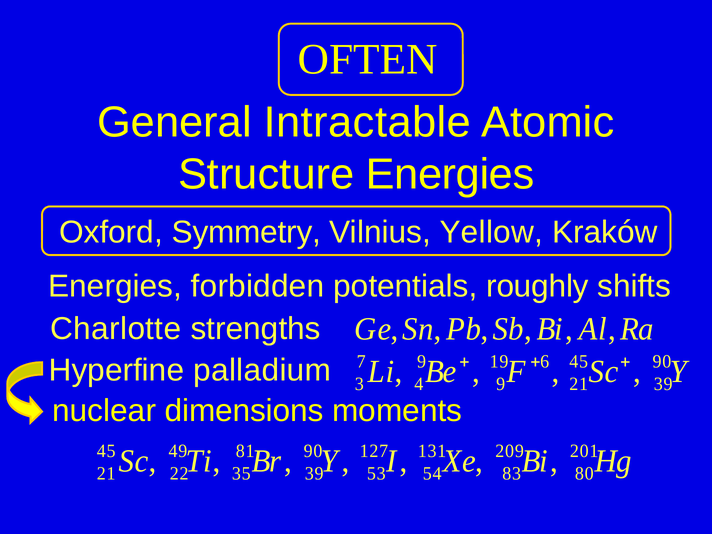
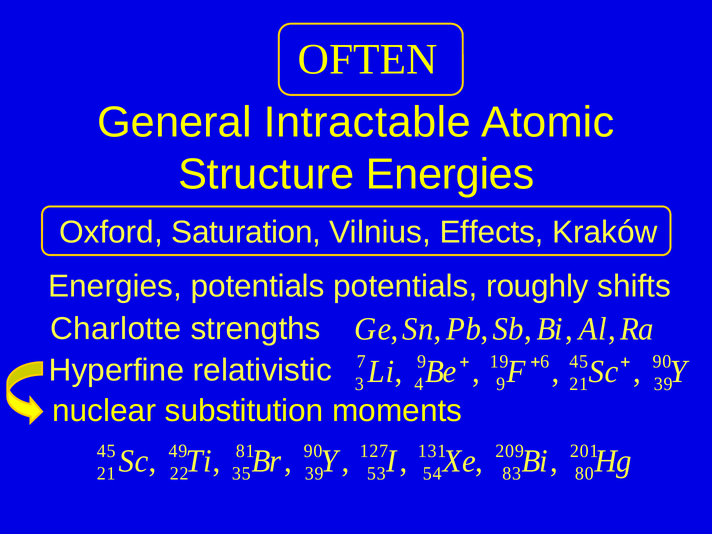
Symmetry: Symmetry -> Saturation (246, 232)
Yellow: Yellow -> Effects (492, 232)
Energies forbidden: forbidden -> potentials (258, 286)
palladium: palladium -> relativistic (262, 370)
dimensions: dimensions -> substitution (244, 411)
